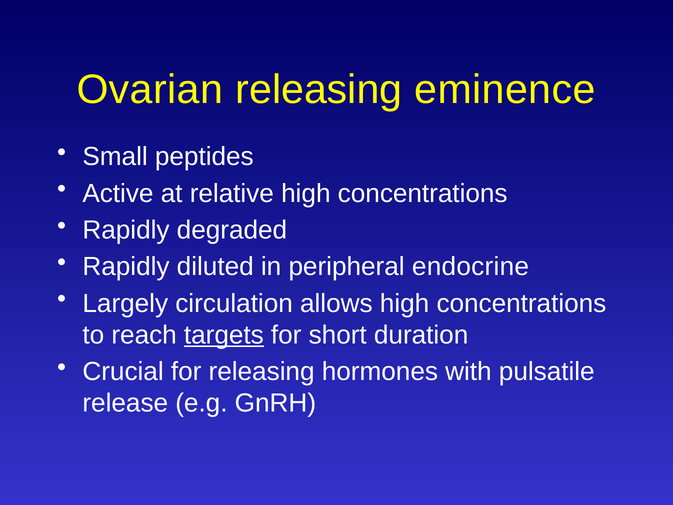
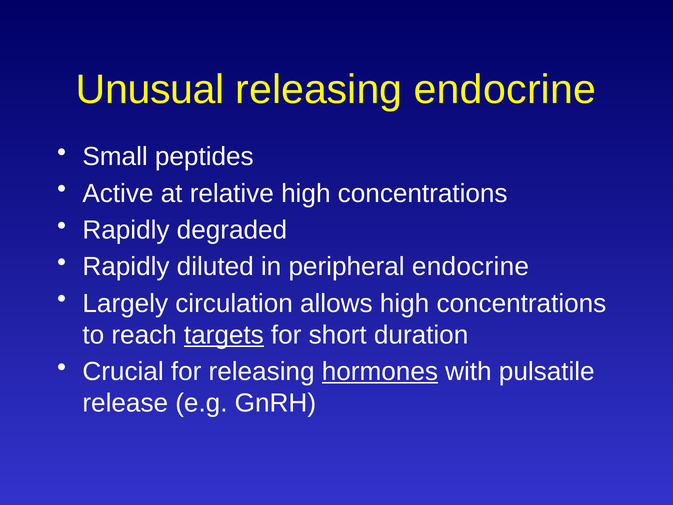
Ovarian: Ovarian -> Unusual (150, 90)
releasing eminence: eminence -> endocrine (505, 90)
hormones underline: none -> present (380, 371)
